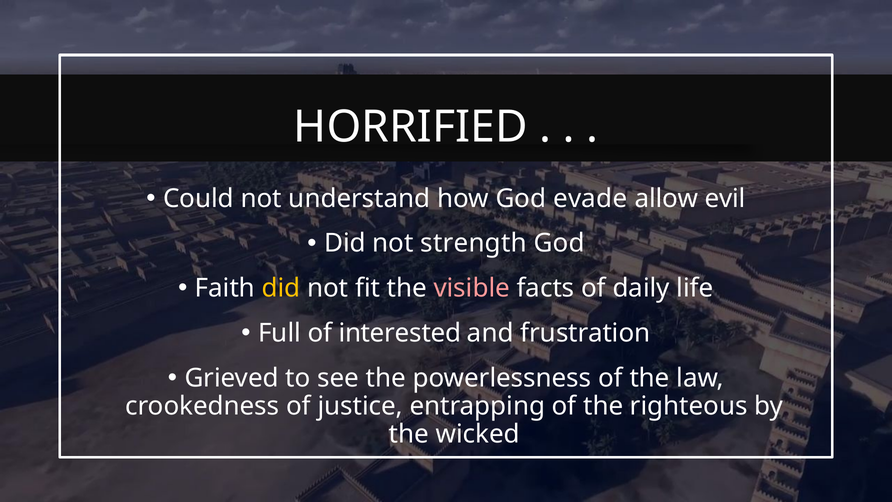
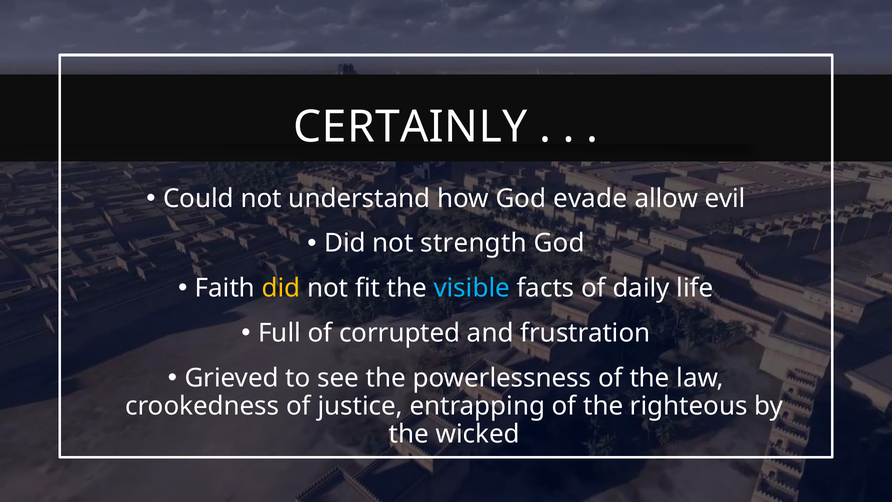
HORRIFIED: HORRIFIED -> CERTAINLY (410, 127)
visible colour: pink -> light blue (472, 288)
interested: interested -> corrupted (400, 333)
